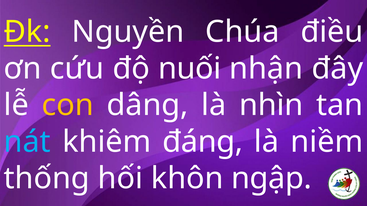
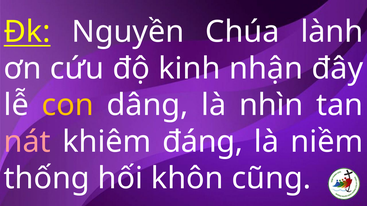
điều: điều -> lành (332, 32)
nuối: nuối -> kinh (189, 69)
nát colour: light blue -> pink (27, 142)
ngập: ngập -> cũng (271, 179)
